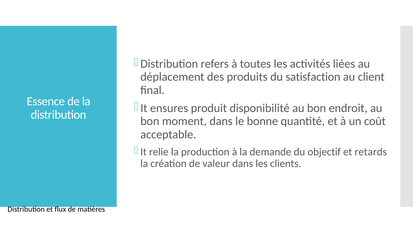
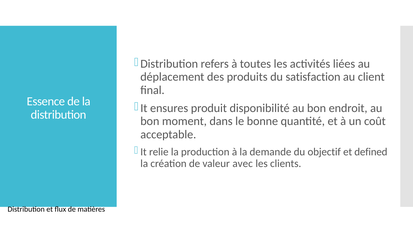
retards: retards -> defined (371, 152)
valeur dans: dans -> avec (243, 163)
